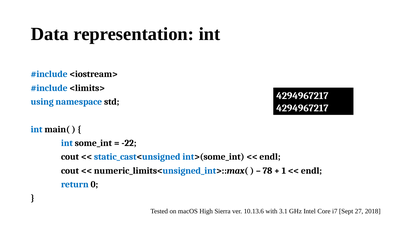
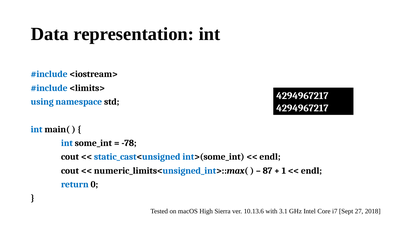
-22: -22 -> -78 (129, 143)
78: 78 -> 87 (267, 171)
